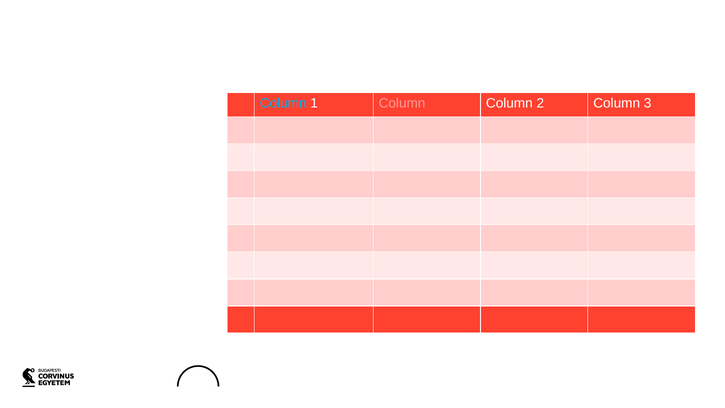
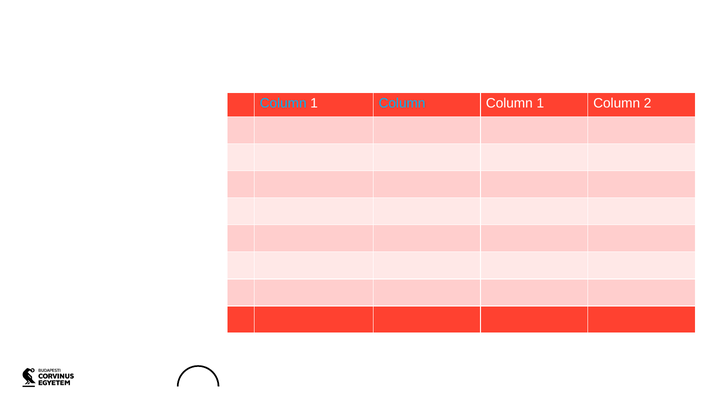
Column colour: pink -> light blue (402, 103)
2: 2 -> 1 (540, 103)
3: 3 -> 2 (648, 103)
